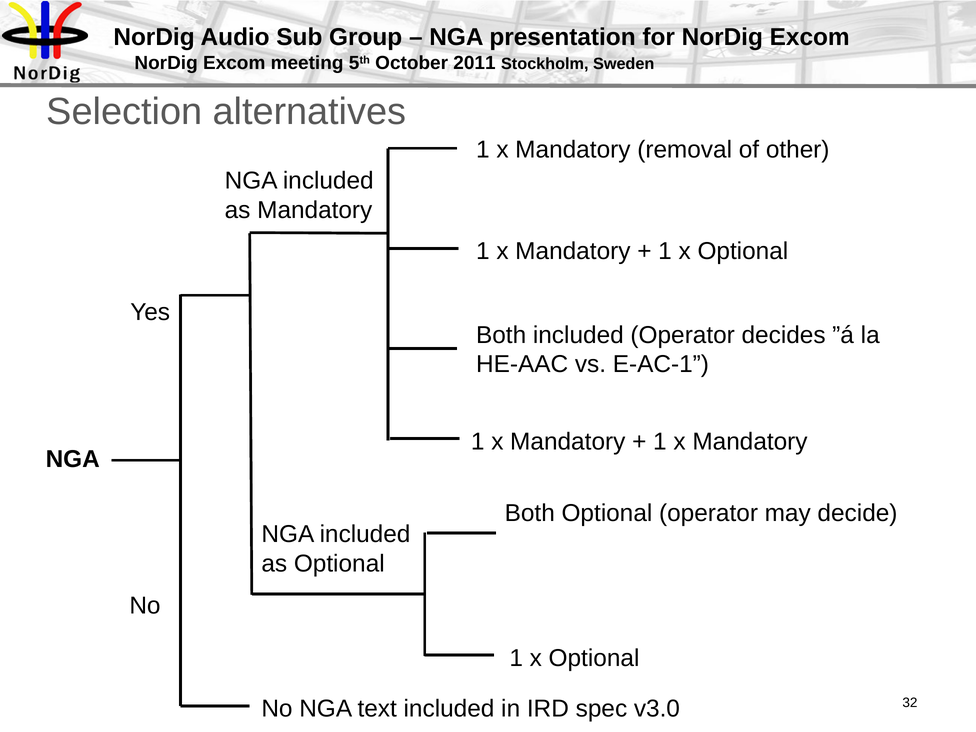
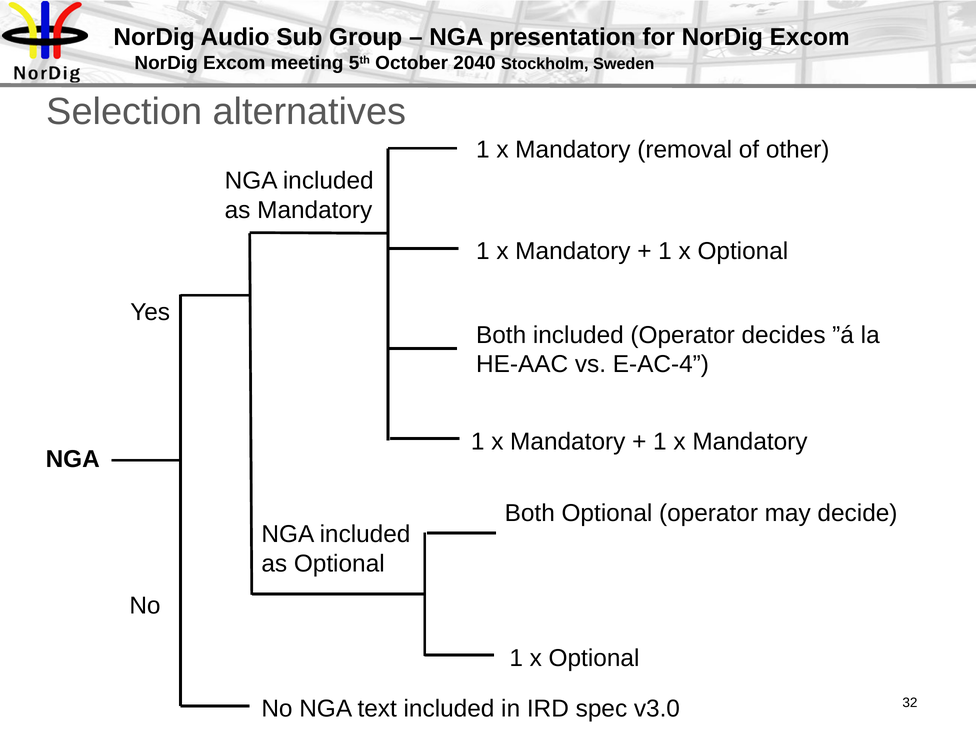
2011: 2011 -> 2040 (474, 63)
E-AC-1: E-AC-1 -> E-AC-4 (661, 364)
